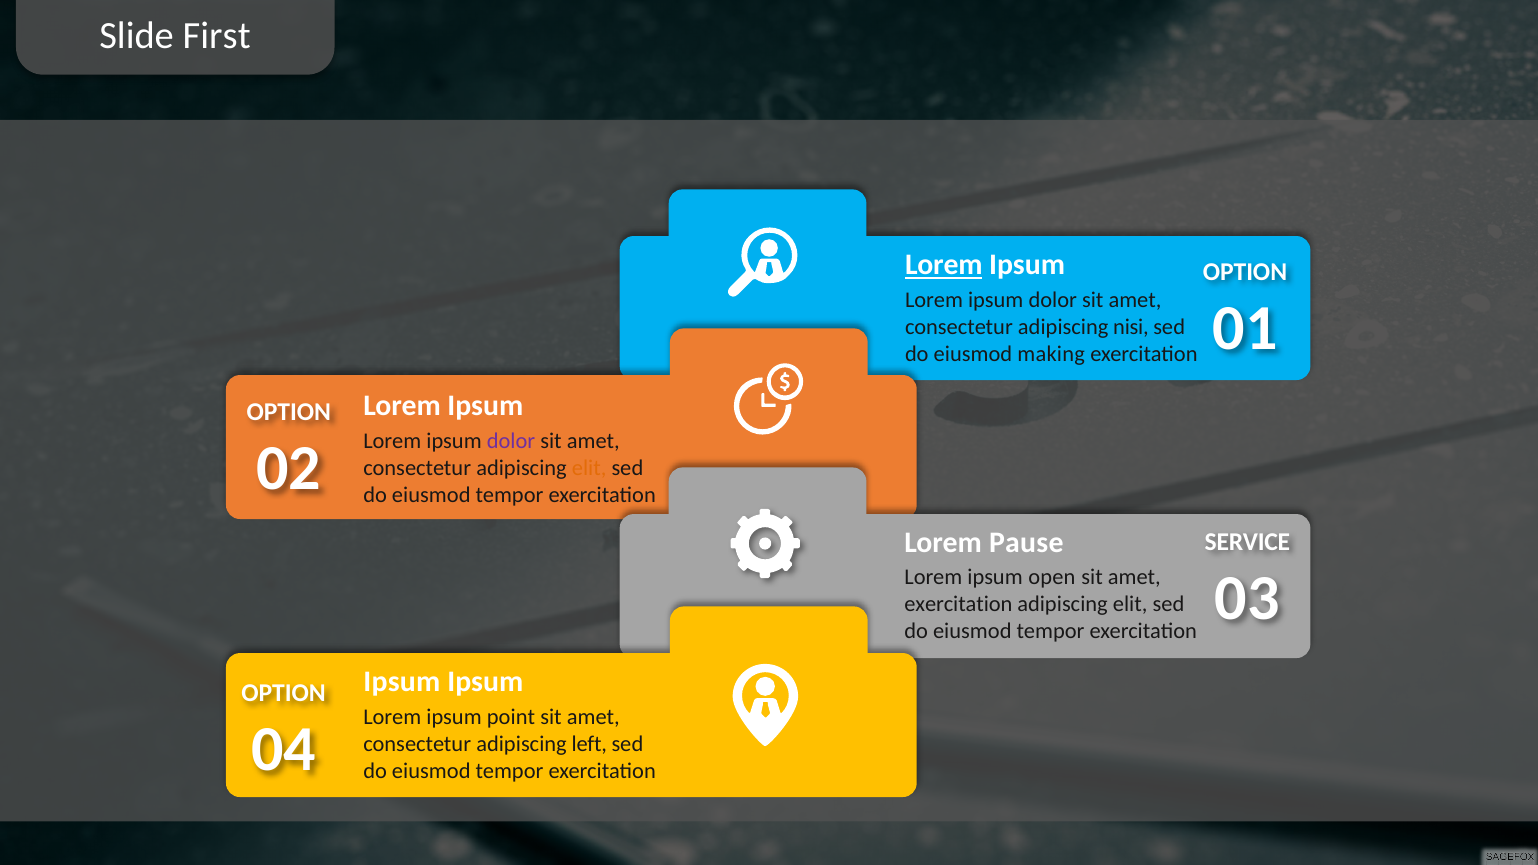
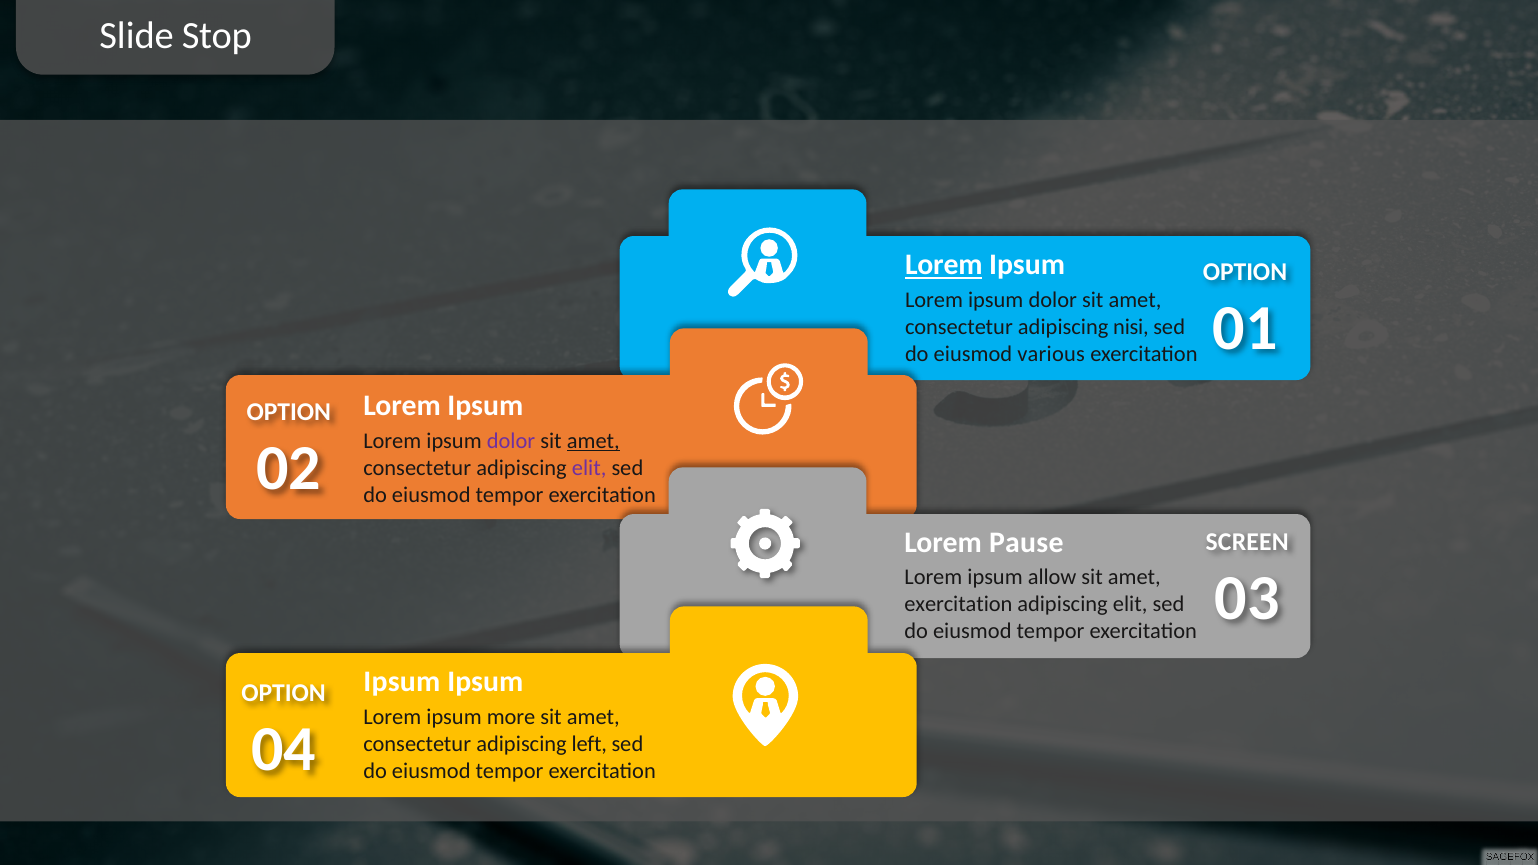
First: First -> Stop (217, 36)
making: making -> various (1051, 354)
amet underline: none -> present (593, 441)
elit colour: orange -> purple (589, 468)
SERVICE: SERVICE -> SCREEN (1247, 542)
open: open -> allow (1052, 578)
point: point -> more (511, 717)
